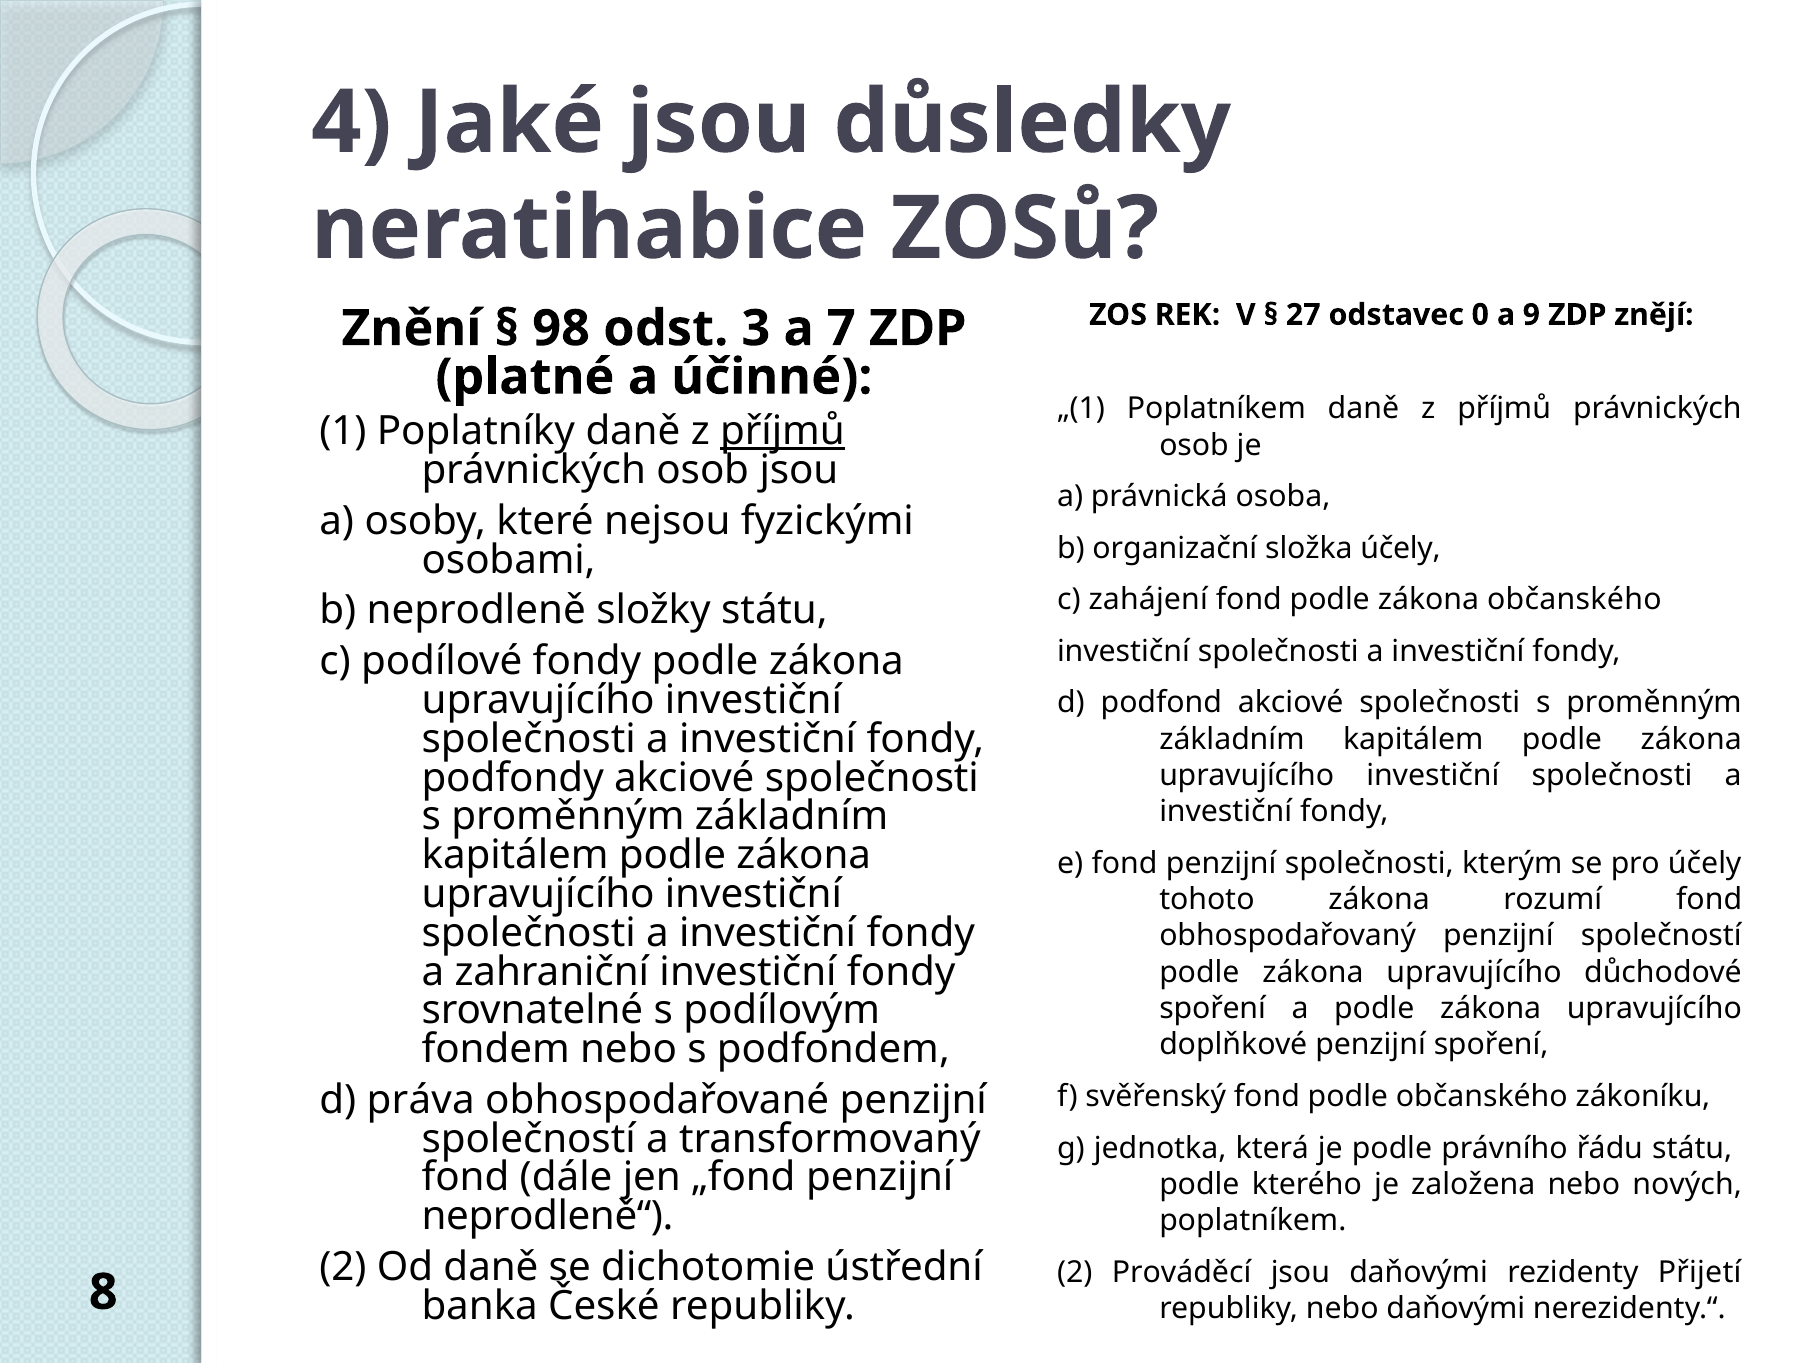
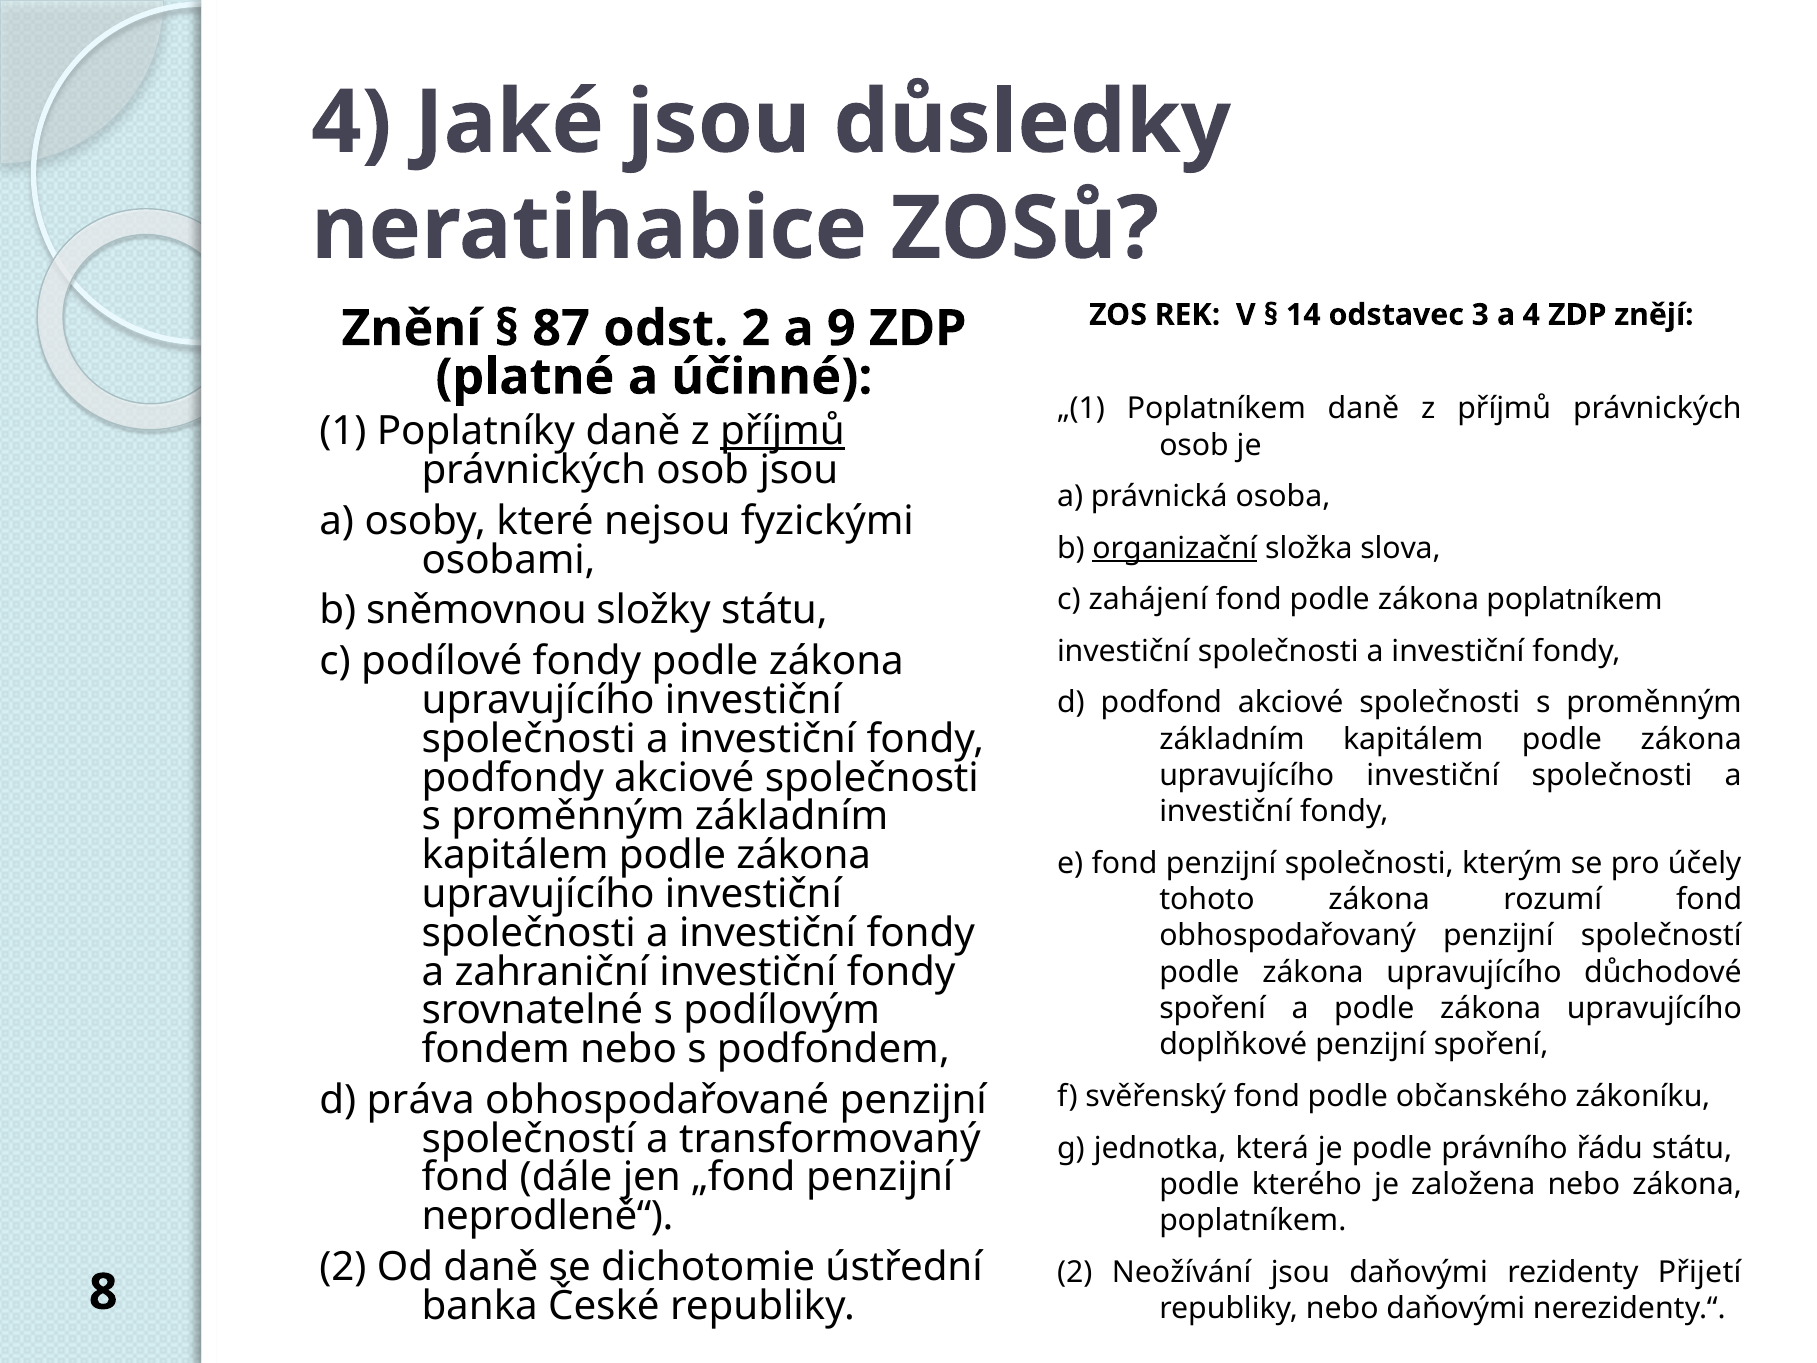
27: 27 -> 14 (1303, 315)
0: 0 -> 3 (1480, 315)
a 9: 9 -> 4 (1531, 315)
98: 98 -> 87 (561, 328)
odst 3: 3 -> 2 (756, 328)
7: 7 -> 9 (841, 328)
organizační underline: none -> present (1175, 548)
složka účely: účely -> slova (1401, 548)
podle zákona občanského: občanského -> poplatníkem (1575, 600)
neprodleně: neprodleně -> sněmovnou (476, 610)
nebo nových: nových -> zákona (1687, 1184)
Prováděcí: Prováděcí -> Neožívání (1182, 1272)
